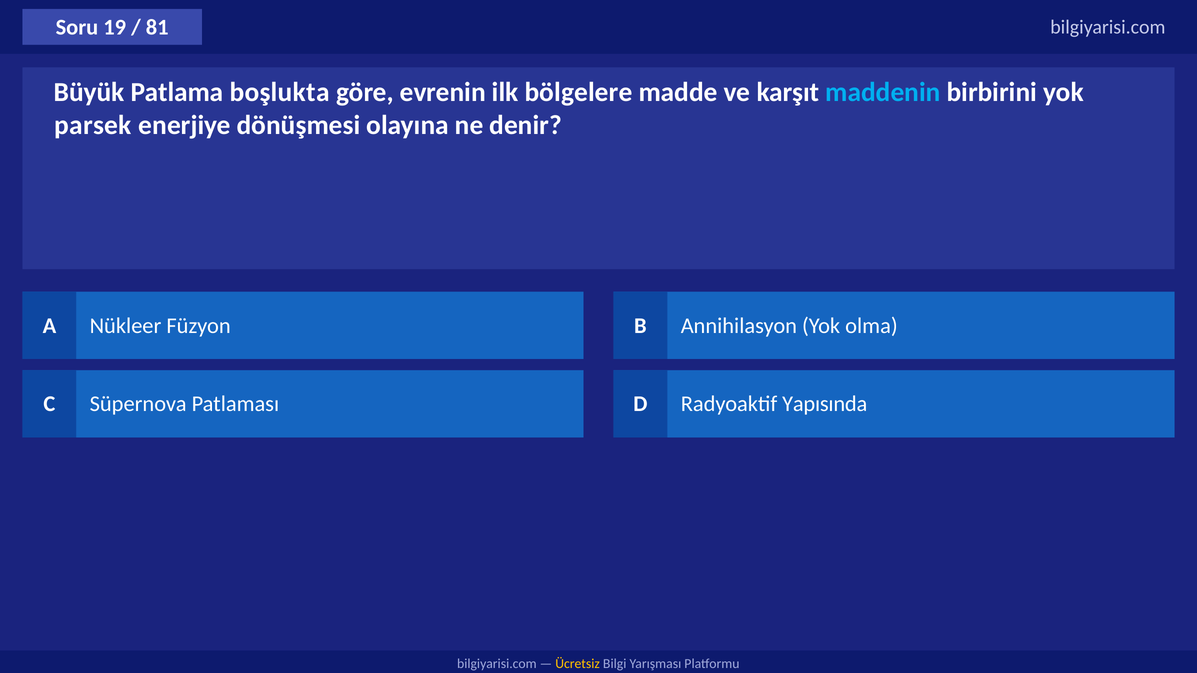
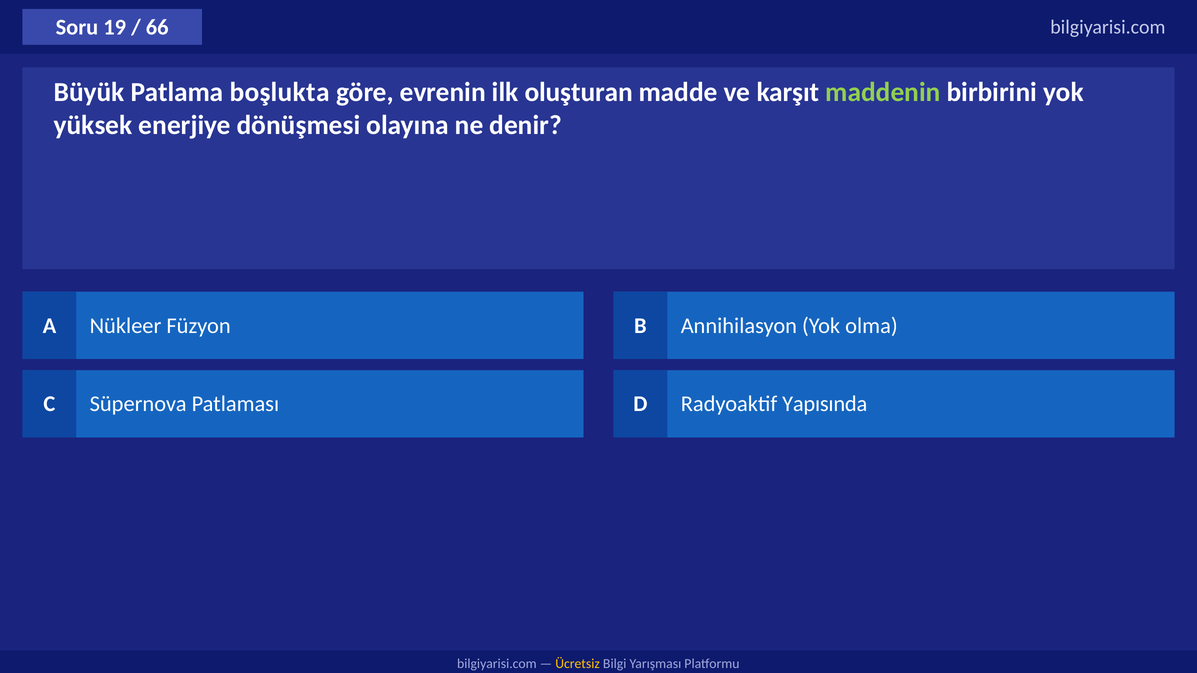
81: 81 -> 66 (157, 27)
bölgelere: bölgelere -> oluşturan (579, 92)
maddenin colour: light blue -> light green (883, 92)
parsek: parsek -> yüksek (93, 126)
